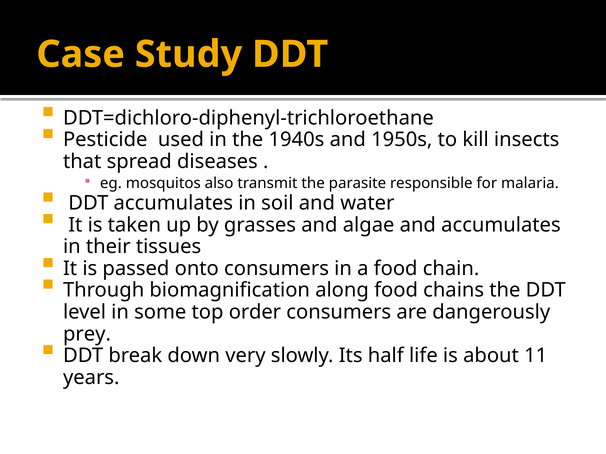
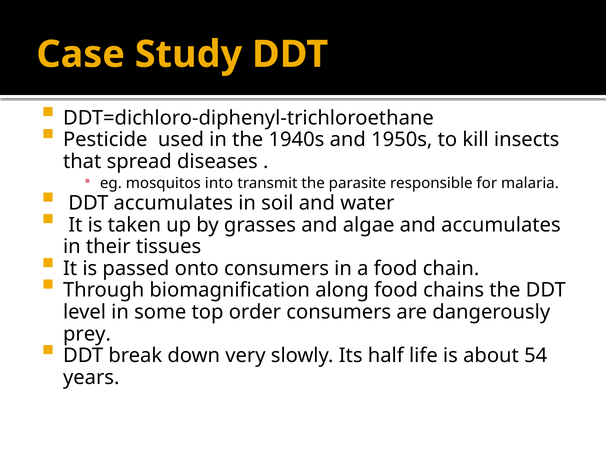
also: also -> into (219, 184)
11: 11 -> 54 (536, 356)
